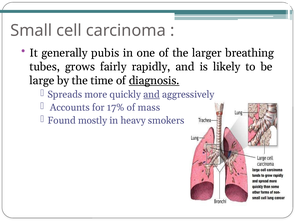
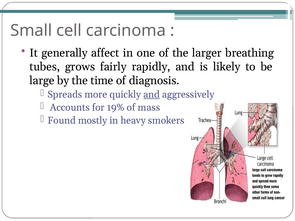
pubis: pubis -> affect (105, 53)
diagnosis underline: present -> none (154, 81)
17%: 17% -> 19% (116, 108)
